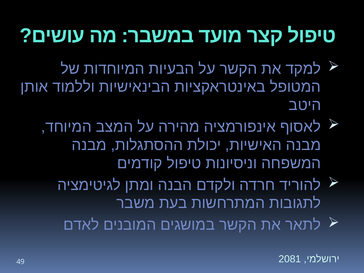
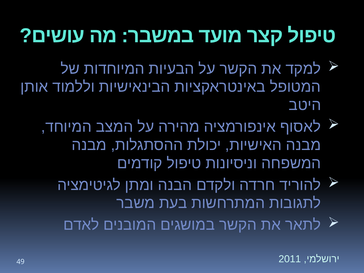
2081: 2081 -> 2011 (290, 259)
